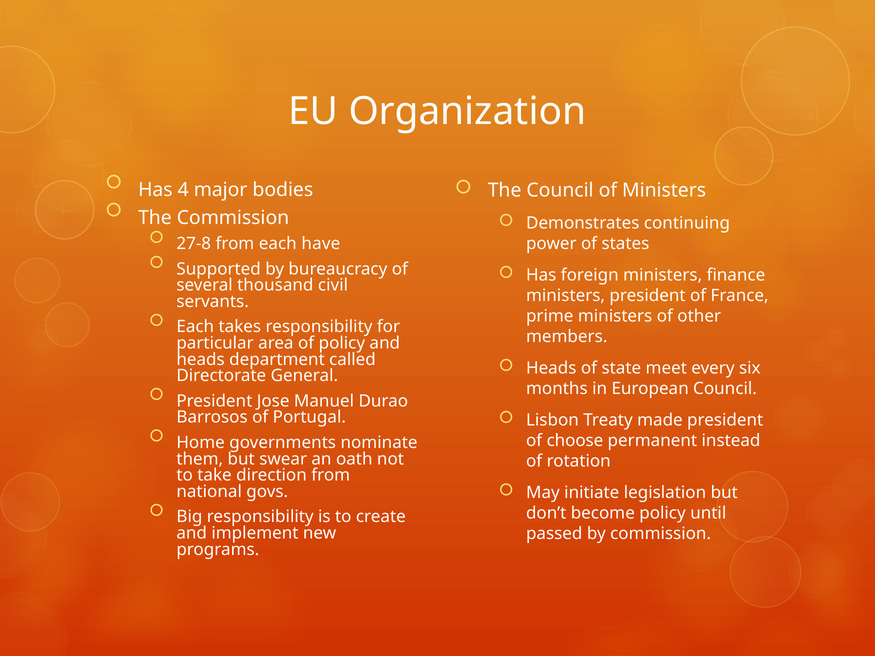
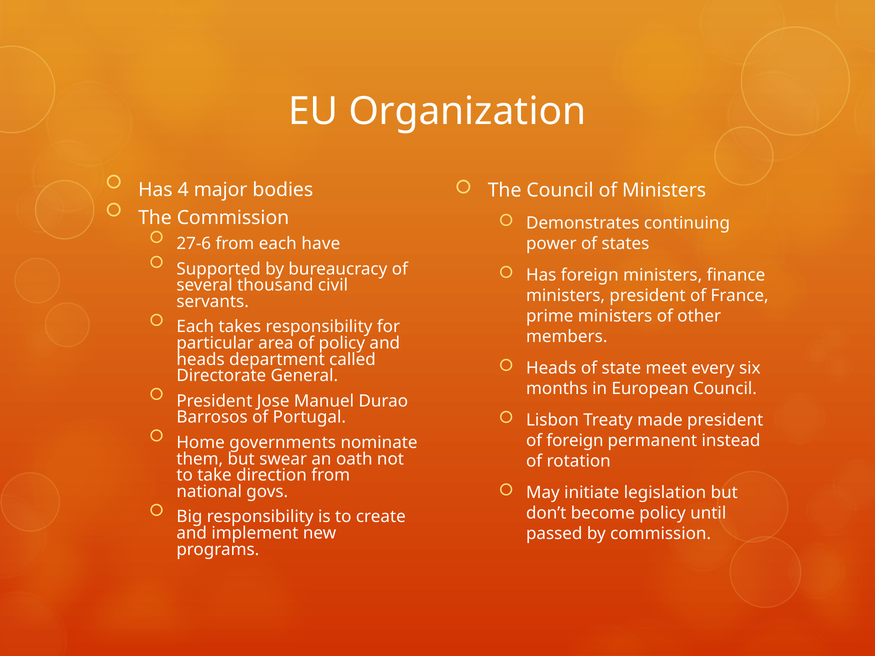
27-8: 27-8 -> 27-6 (194, 244)
of choose: choose -> foreign (575, 441)
